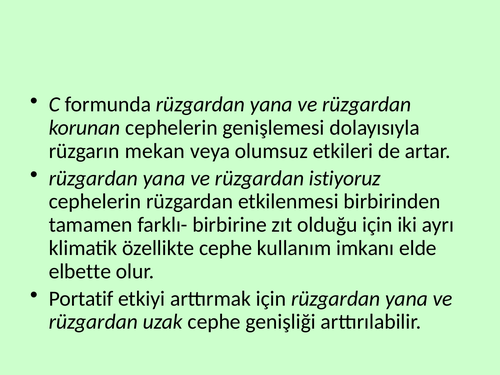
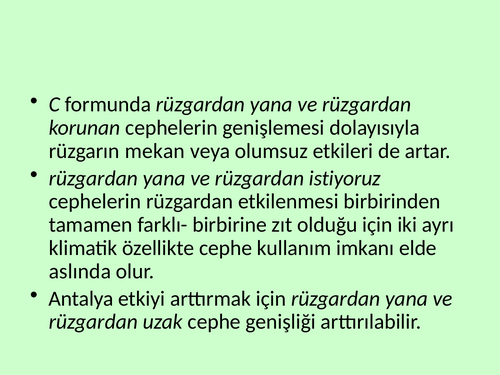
elbette: elbette -> aslında (80, 271)
Portatif: Portatif -> Antalya (81, 299)
